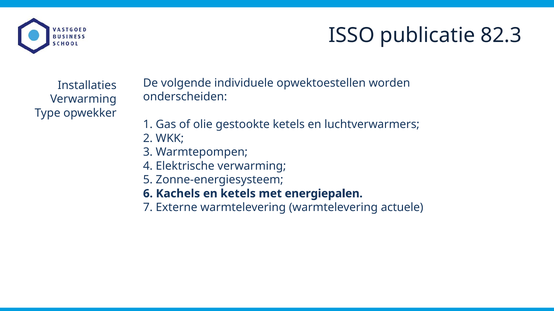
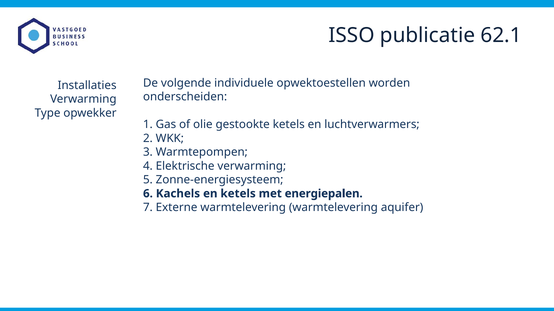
82.3: 82.3 -> 62.1 (501, 35)
actuele: actuele -> aquifer (402, 208)
